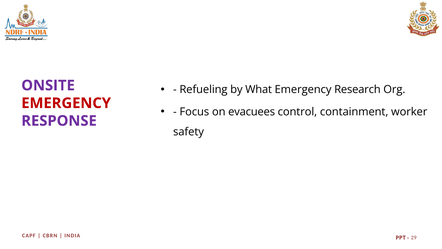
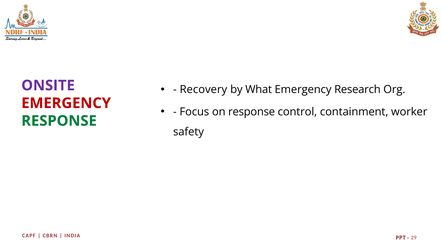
Refueling: Refueling -> Recovery (203, 89)
on evacuees: evacuees -> response (252, 112)
RESPONSE colour: purple -> green (59, 121)
